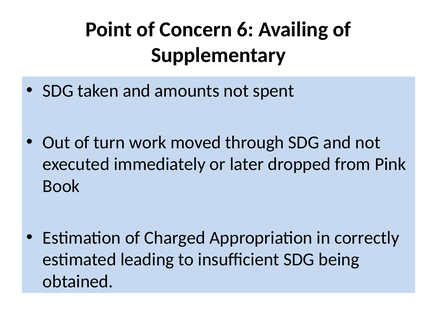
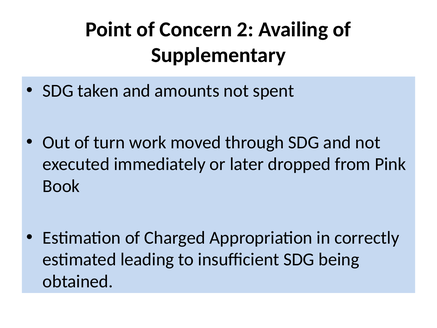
6: 6 -> 2 (245, 30)
